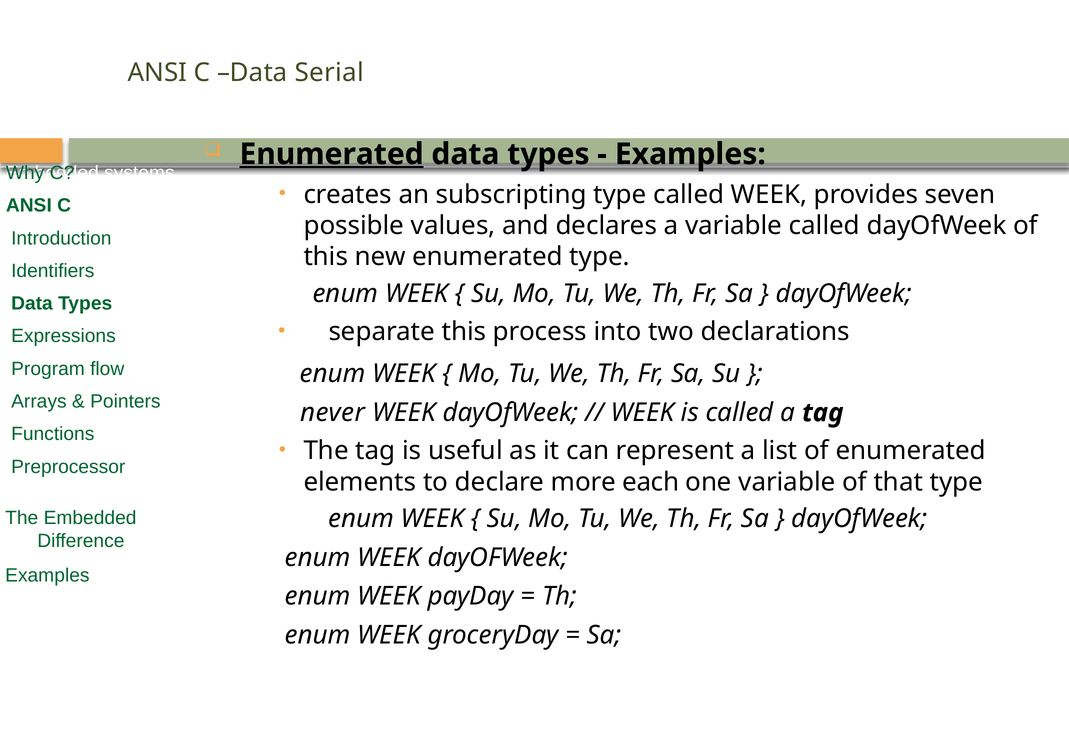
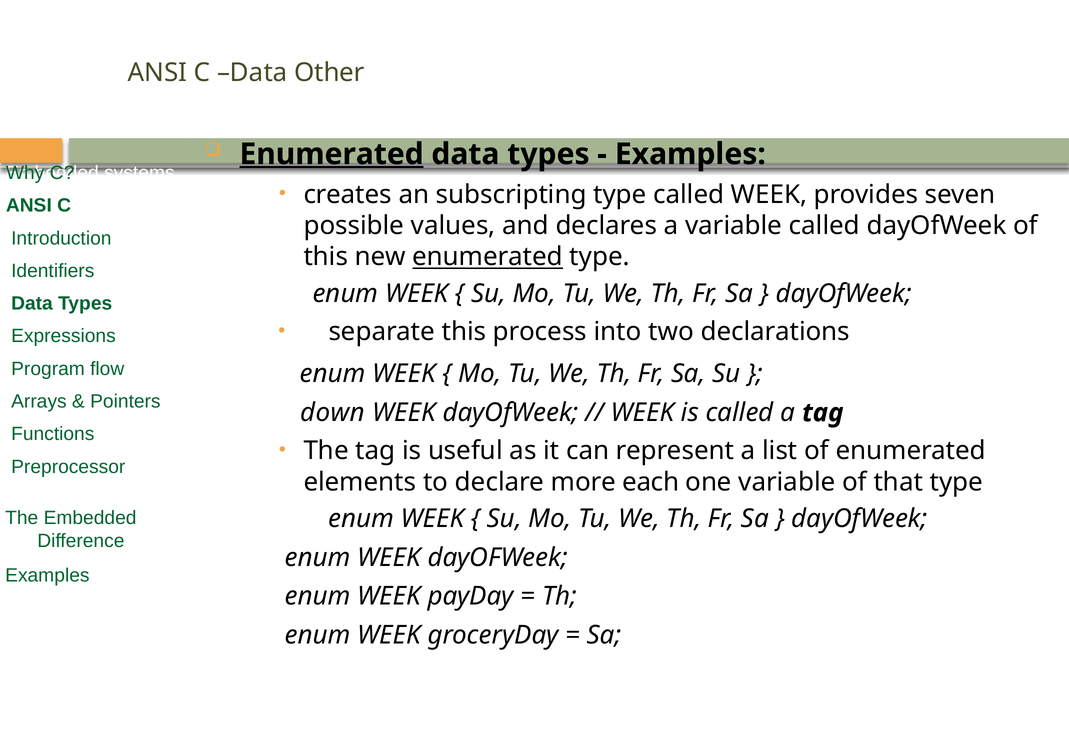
Serial: Serial -> Other (329, 73)
enumerated underline: none -> present (488, 257)
never: never -> down (333, 413)
